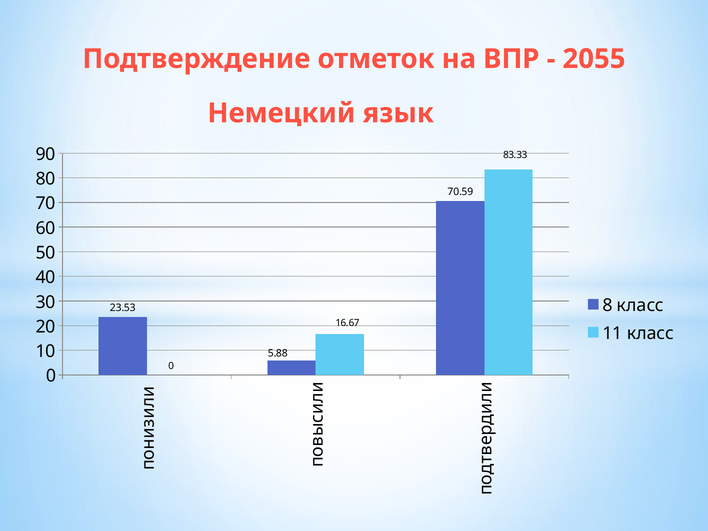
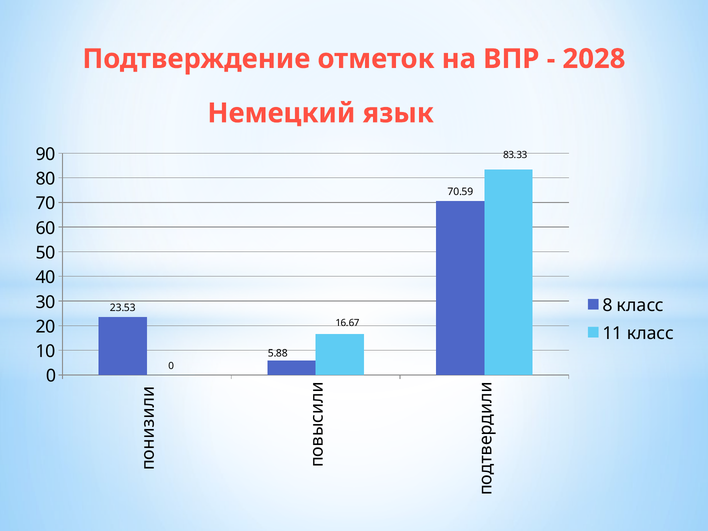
2055: 2055 -> 2028 (594, 59)
